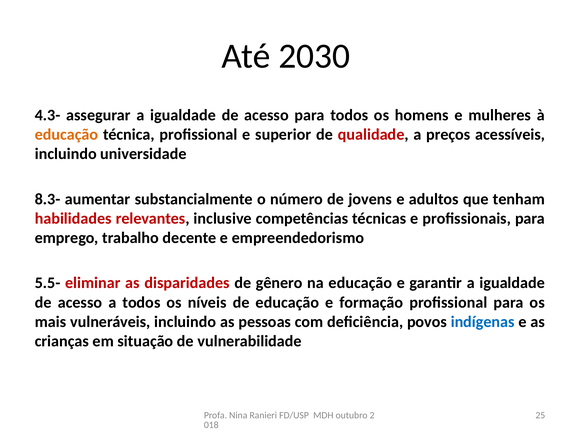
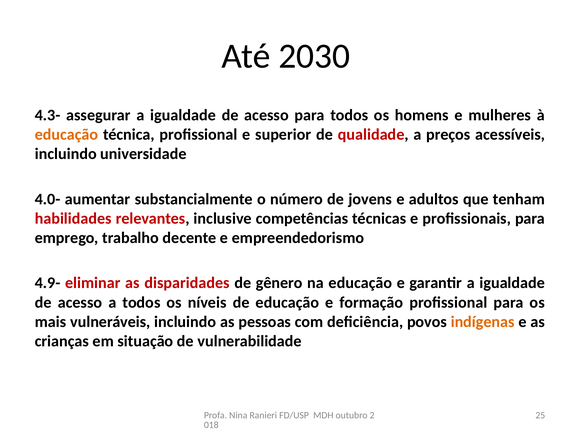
8.3-: 8.3- -> 4.0- (48, 199)
5.5-: 5.5- -> 4.9- (48, 283)
indígenas colour: blue -> orange (483, 322)
